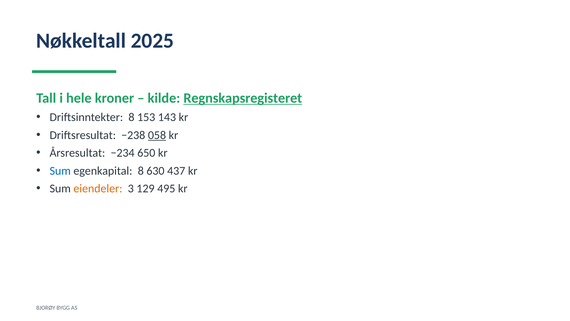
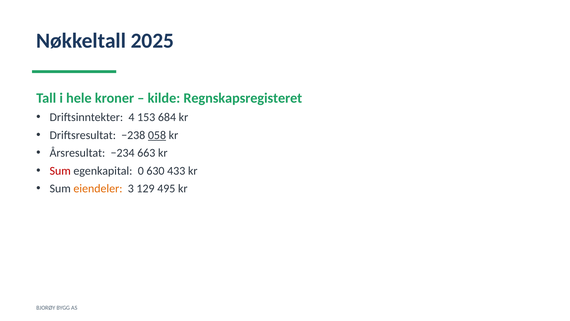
Regnskapsregisteret underline: present -> none (243, 98)
Driftsinntekter 8: 8 -> 4 (131, 117)
143: 143 -> 684 (167, 117)
650: 650 -> 663 (146, 153)
Sum colour: blue -> red (60, 171)
egenkapital 8: 8 -> 0 (141, 171)
437: 437 -> 433 (176, 171)
